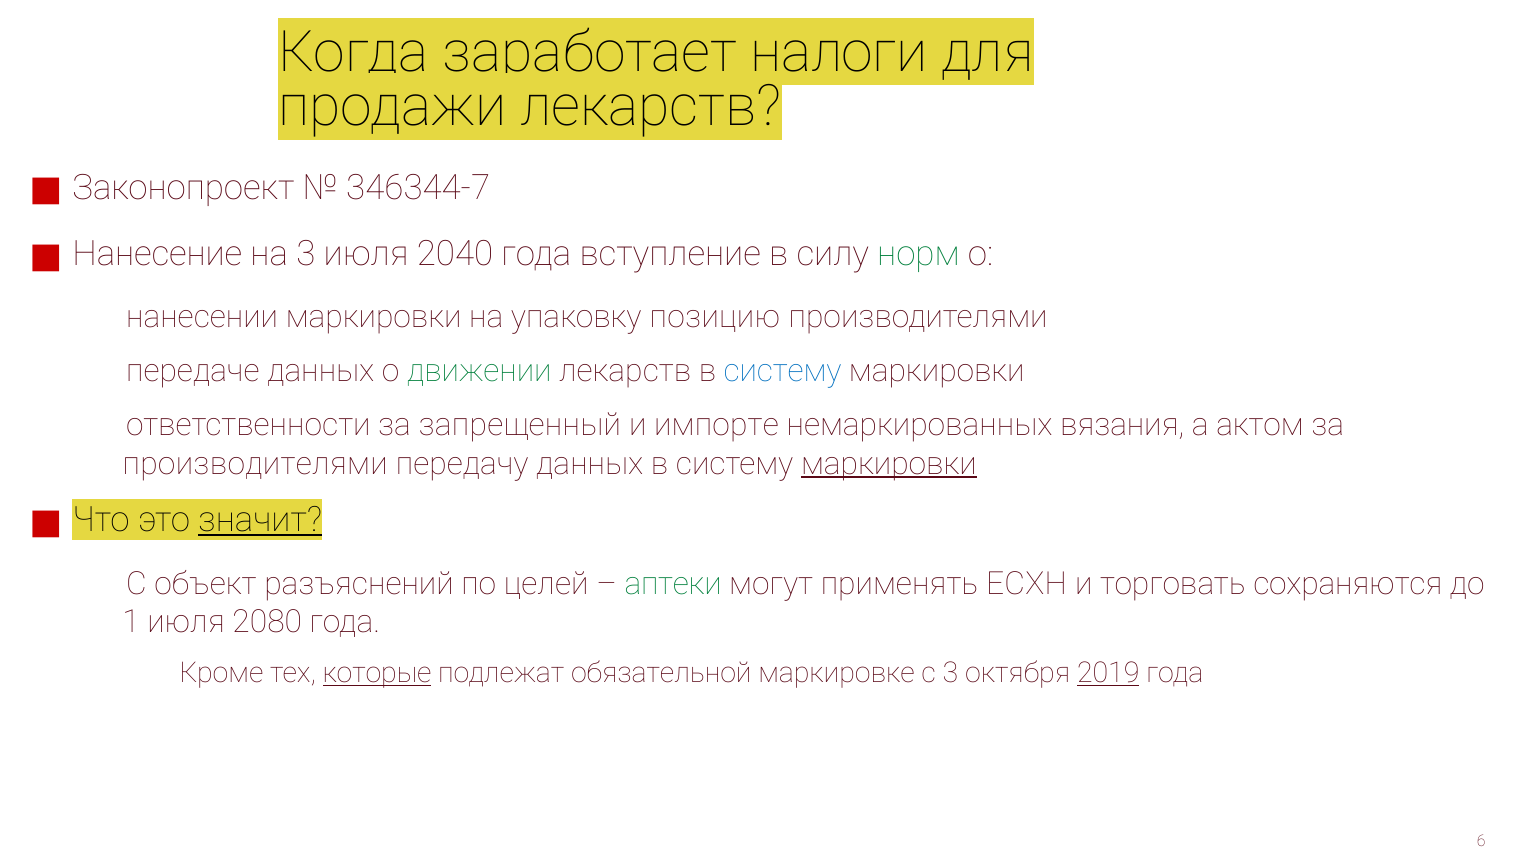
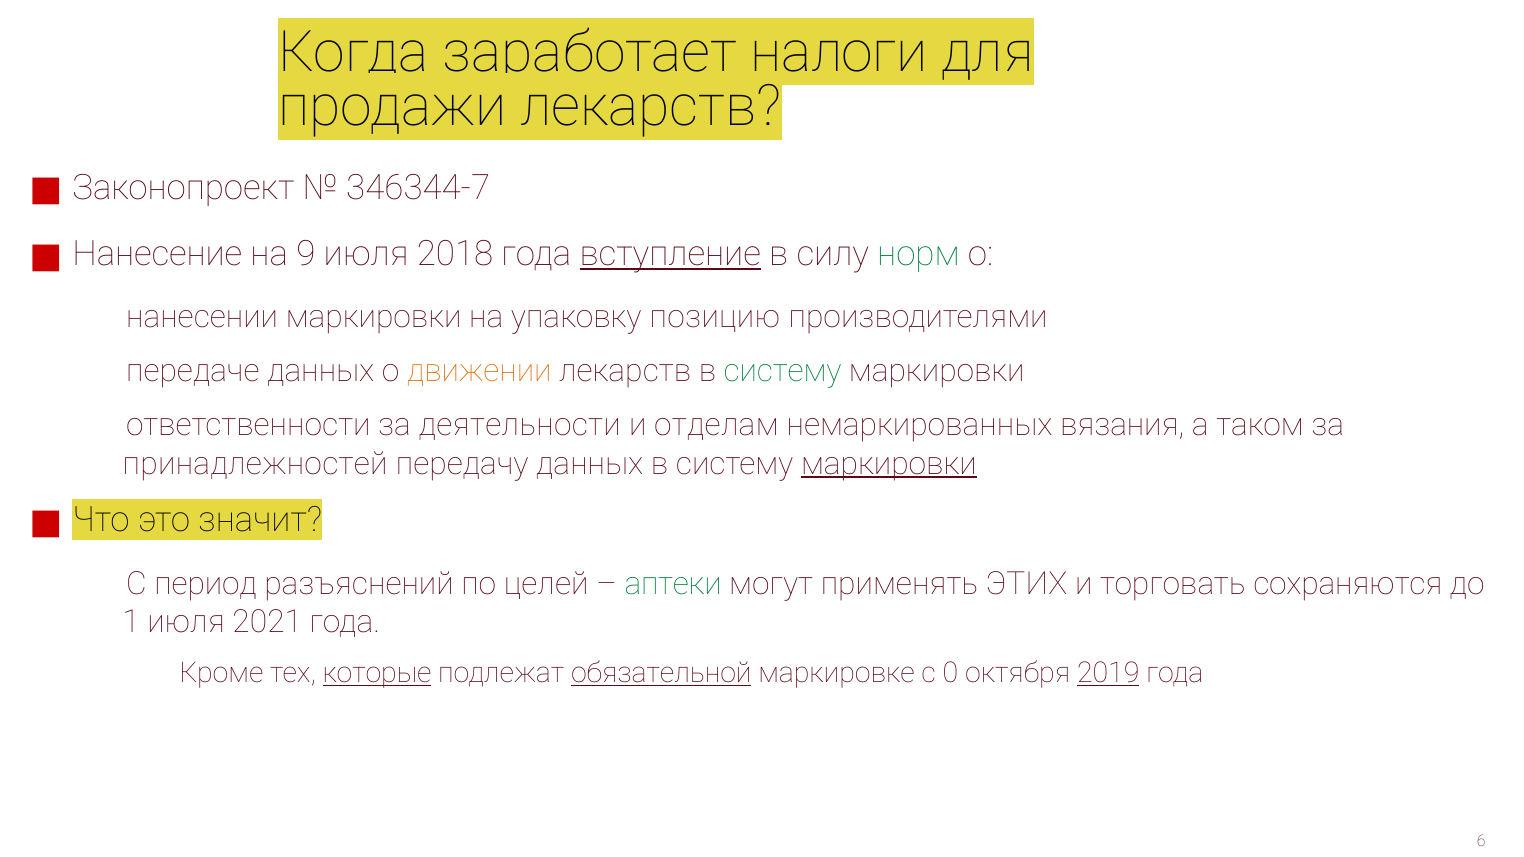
на 3: 3 -> 9 (306, 254)
2040: 2040 -> 2018 (455, 254)
вступление underline: none -> present (670, 254)
движении colour: green -> orange (479, 372)
систему colour: blue -> green (783, 372)
запрещенный: запрещенный -> деятельности (520, 426)
импорте: импорте -> отделам (716, 426)
актом: актом -> таком (1260, 426)
производителями: производителями -> принадлежностей (255, 464)
значит underline: present -> none (260, 520)
объект: объект -> период (206, 584)
ЕСХН: ЕСХН -> ЭТИХ (1027, 584)
2080: 2080 -> 2021 (267, 622)
обязательной underline: none -> present (661, 673)
с 3: 3 -> 0 (951, 673)
